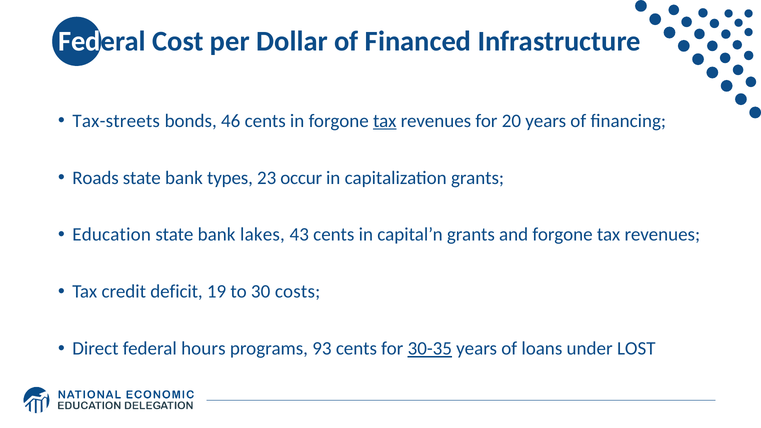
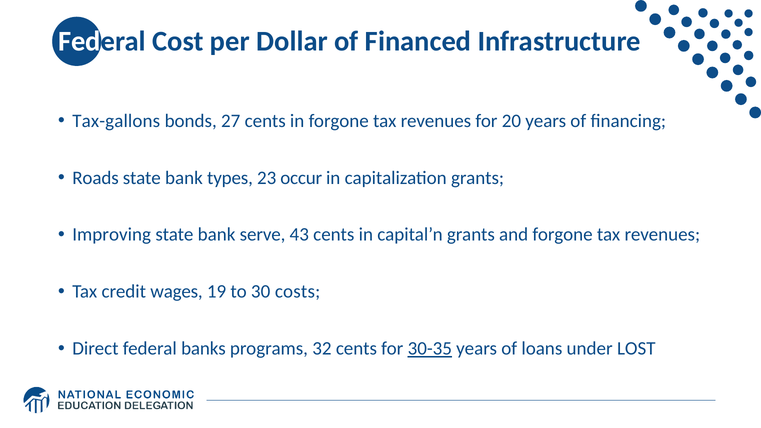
Tax-streets: Tax-streets -> Tax-gallons (116, 121)
46: 46 -> 27 (231, 121)
tax underline: present -> none (385, 121)
Education: Education -> Improving (112, 235)
lakes: lakes -> serve (263, 235)
deficit: deficit -> wages (177, 292)
hours: hours -> banks (203, 349)
93: 93 -> 32 (322, 349)
